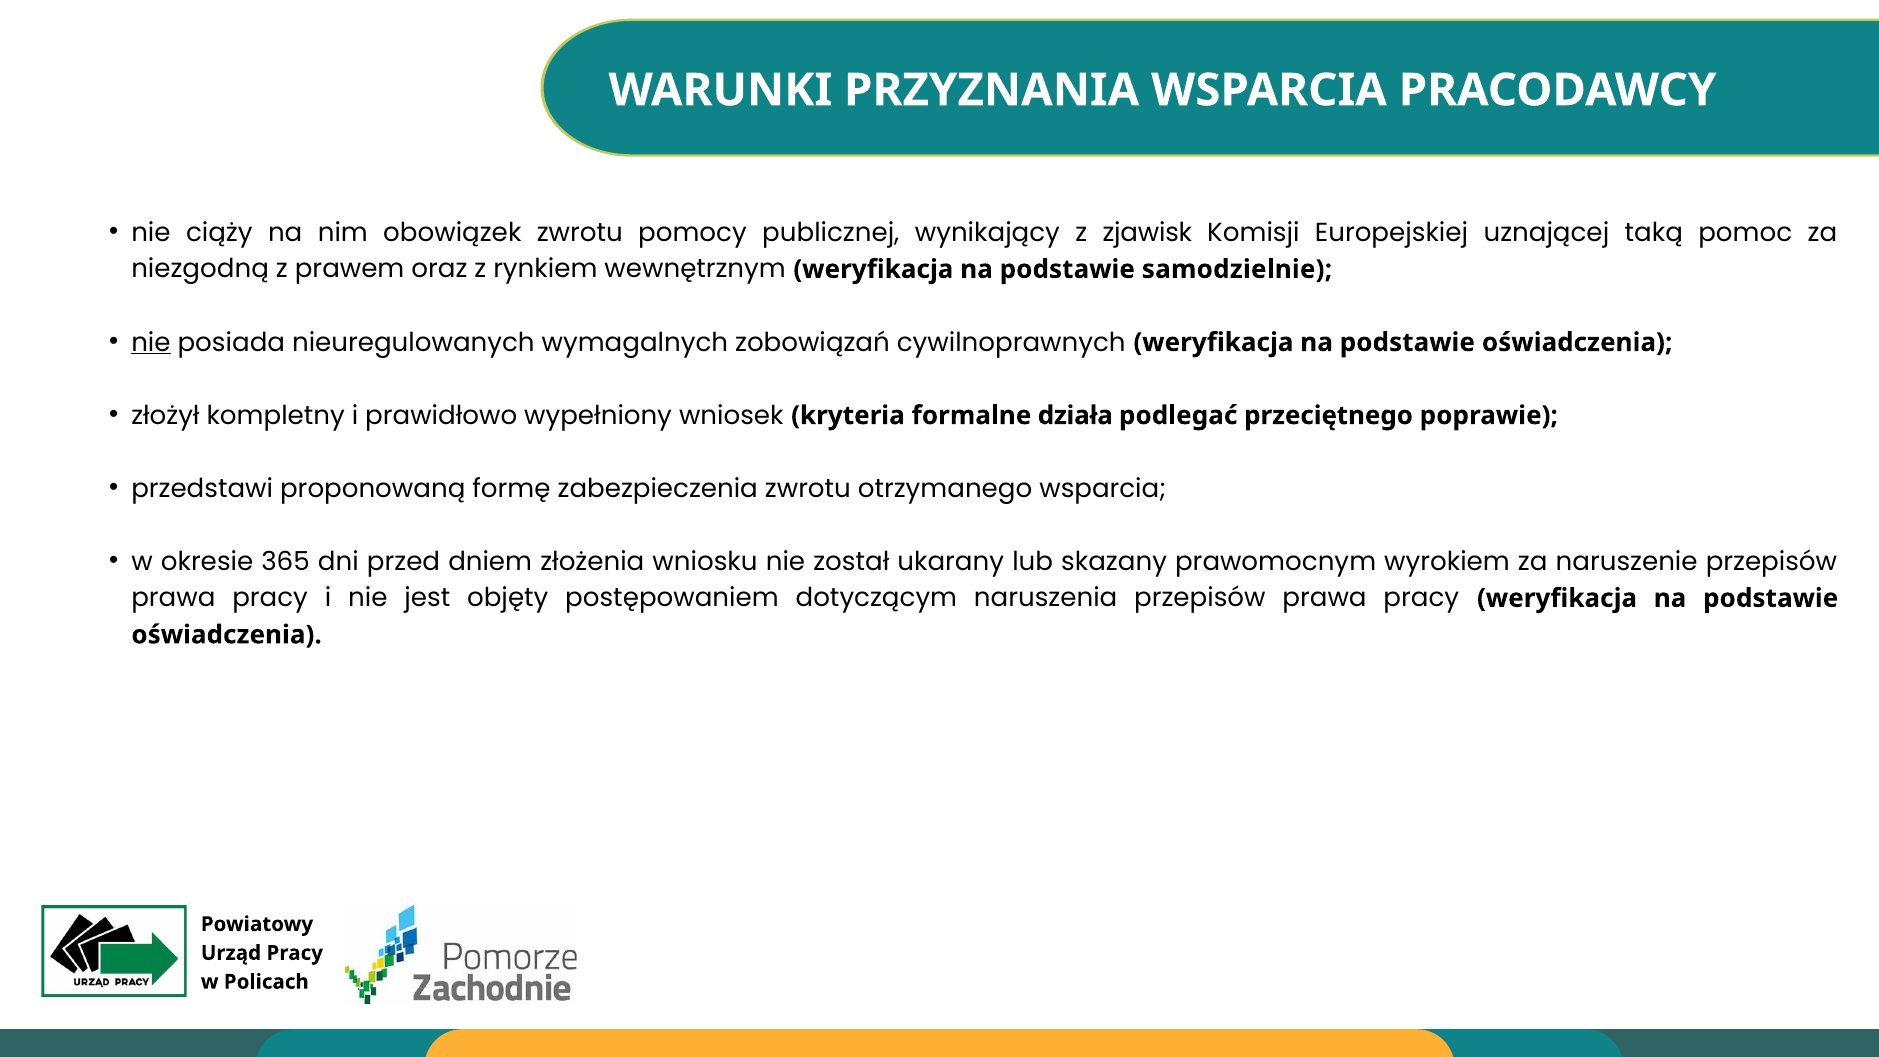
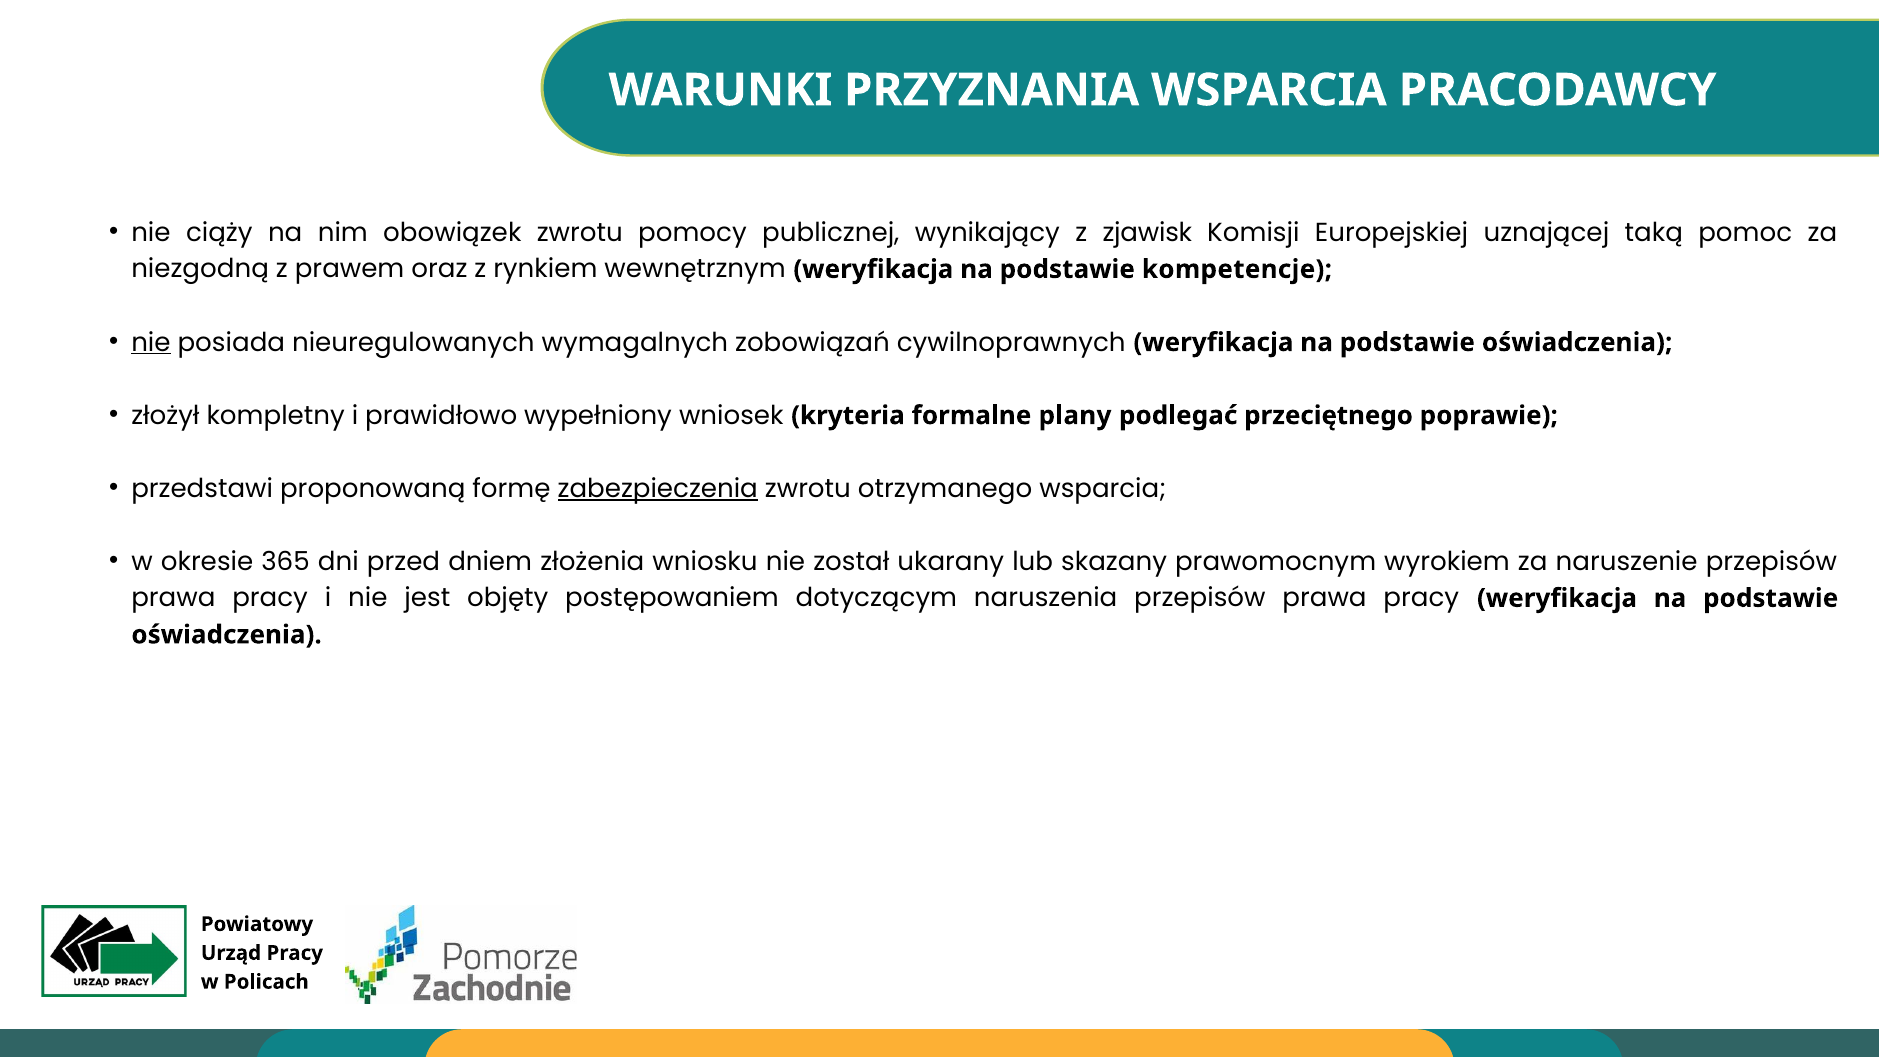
samodzielnie: samodzielnie -> kompetencje (1237, 269)
działa: działa -> plany (1075, 415)
zabezpieczenia underline: none -> present (658, 489)
